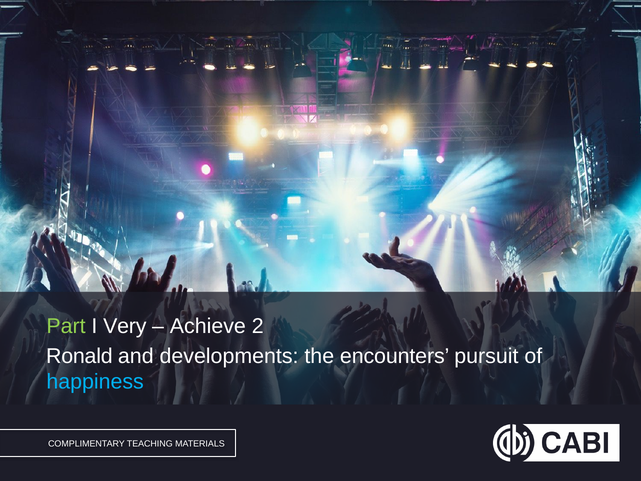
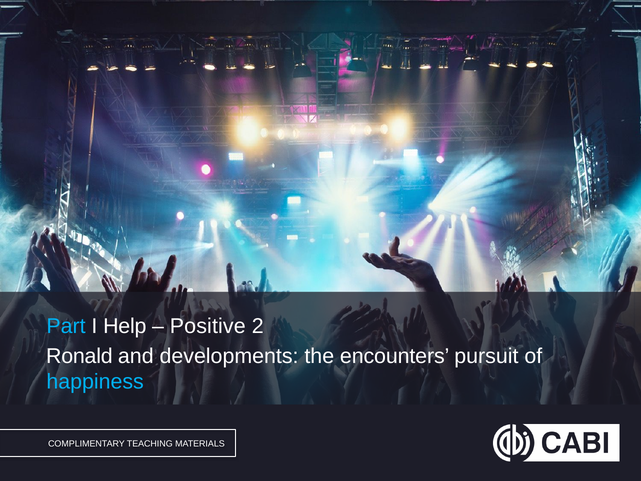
Part colour: light green -> light blue (66, 326)
Very: Very -> Help (125, 326)
Achieve: Achieve -> Positive (208, 326)
